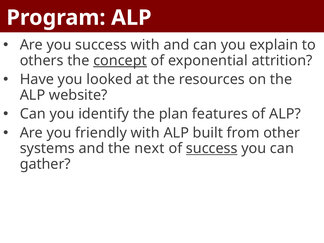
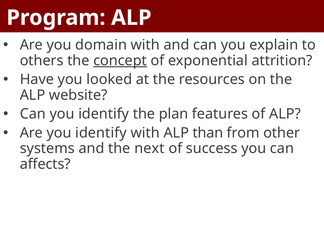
you success: success -> domain (101, 45)
Are you friendly: friendly -> identify (101, 133)
built: built -> than (208, 133)
success underline: present -> none (212, 148)
gather: gather -> affects (45, 164)
